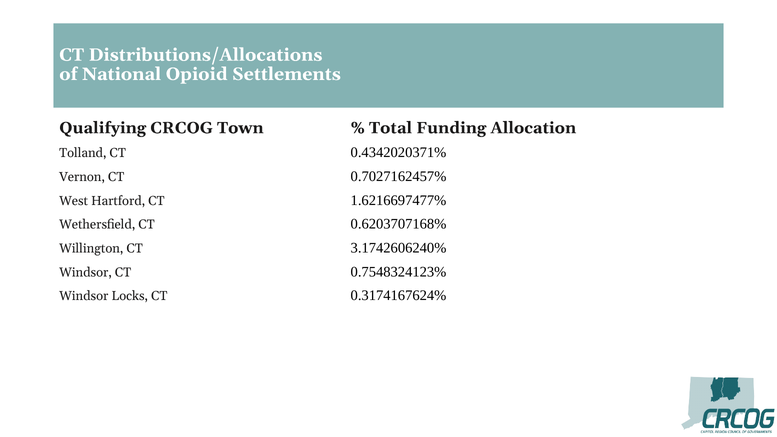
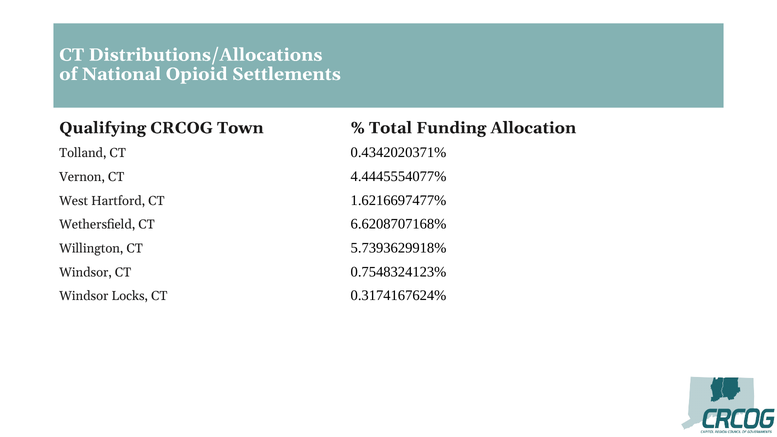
0.7027162457%: 0.7027162457% -> 4.4445554077% (399, 176)
0.6203707168%: 0.6203707168% -> 6.6208707168% (399, 224)
3.1742606240%: 3.1742606240% -> 5.7393629918% (399, 248)
